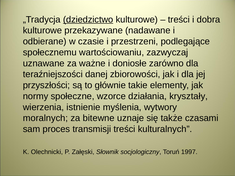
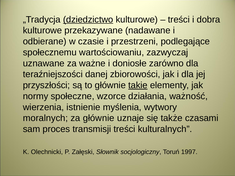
takie underline: none -> present (138, 85)
kryształy: kryształy -> ważność (189, 96)
za bitewne: bitewne -> głównie (99, 118)
